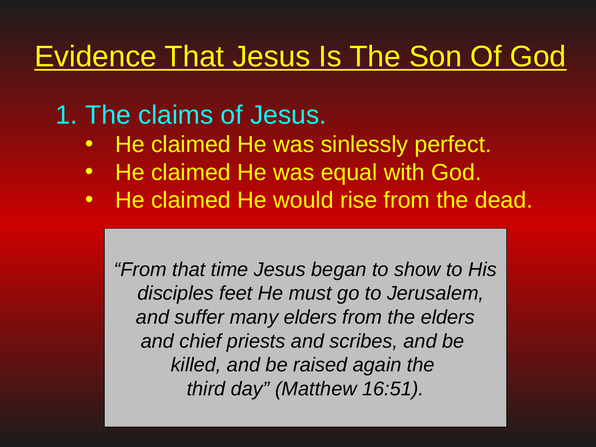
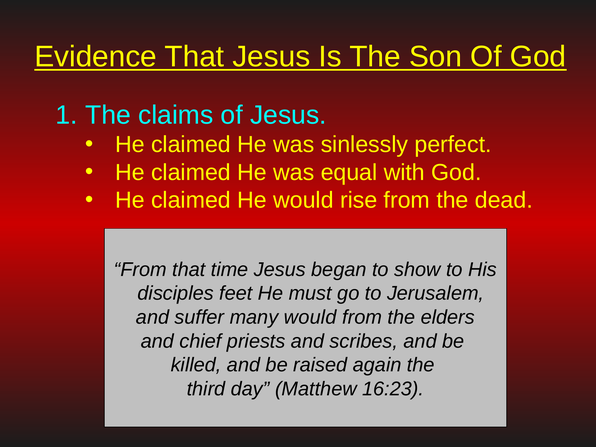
many elders: elders -> would (310, 317)
16:51: 16:51 -> 16:23 (393, 389)
